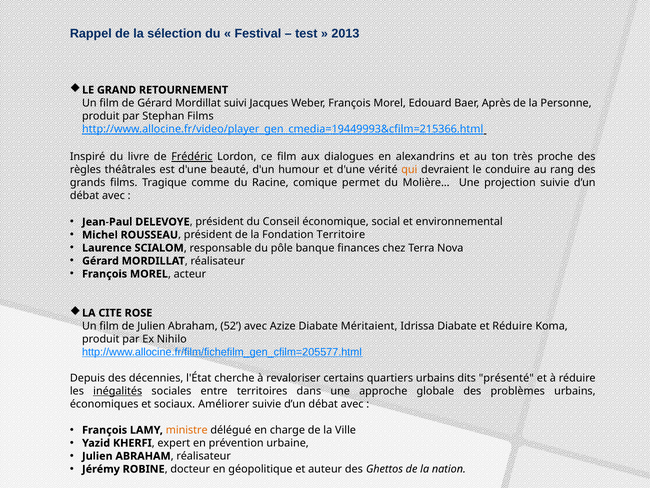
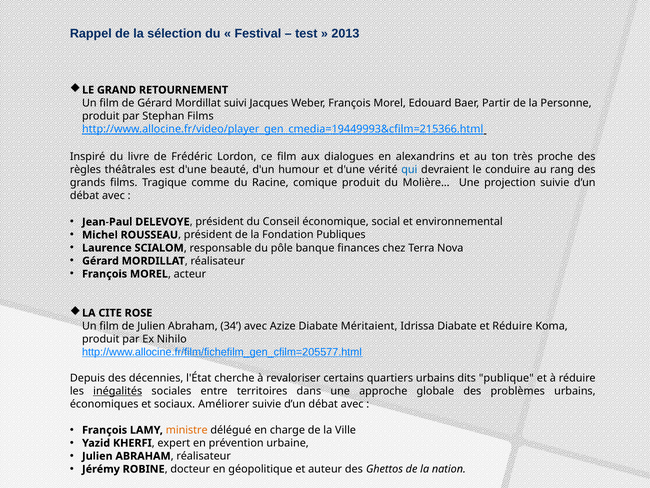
Après: Après -> Partir (496, 103)
Frédéric underline: present -> none (192, 157)
qui colour: orange -> blue (409, 170)
comique permet: permet -> produit (361, 183)
Territoire: Territoire -> Publiques (341, 235)
52: 52 -> 34 (231, 326)
présenté: présenté -> publique (506, 378)
